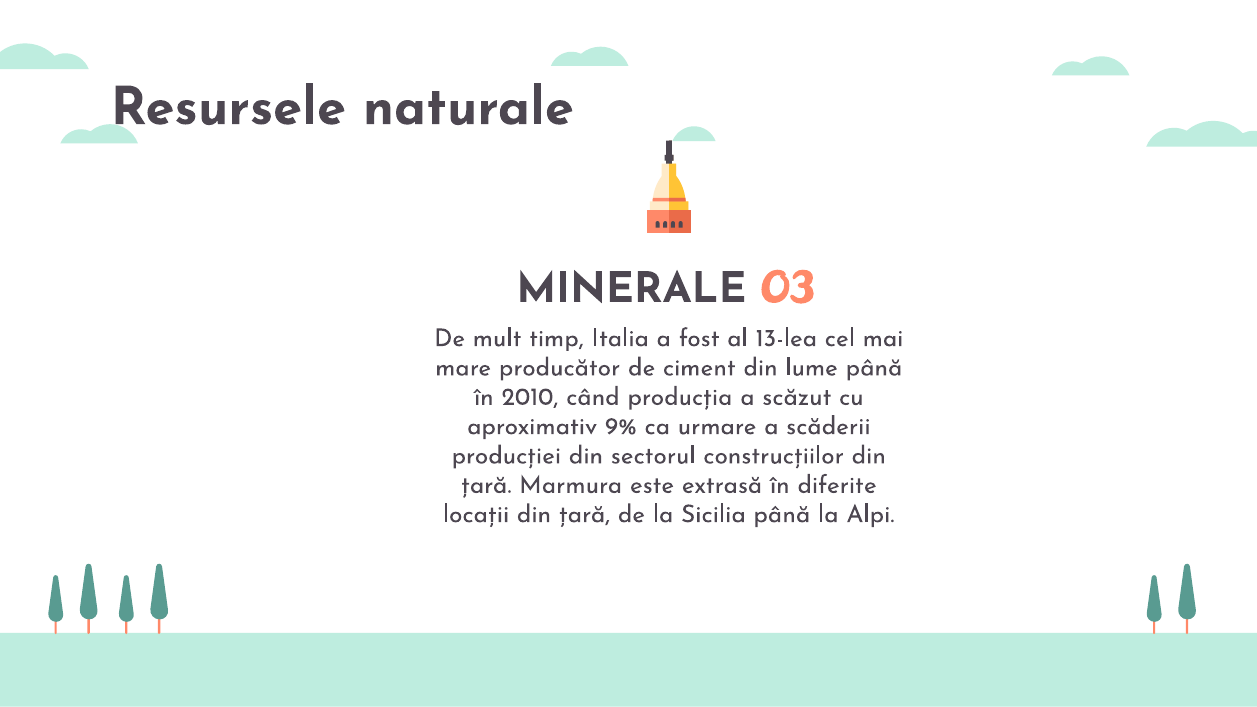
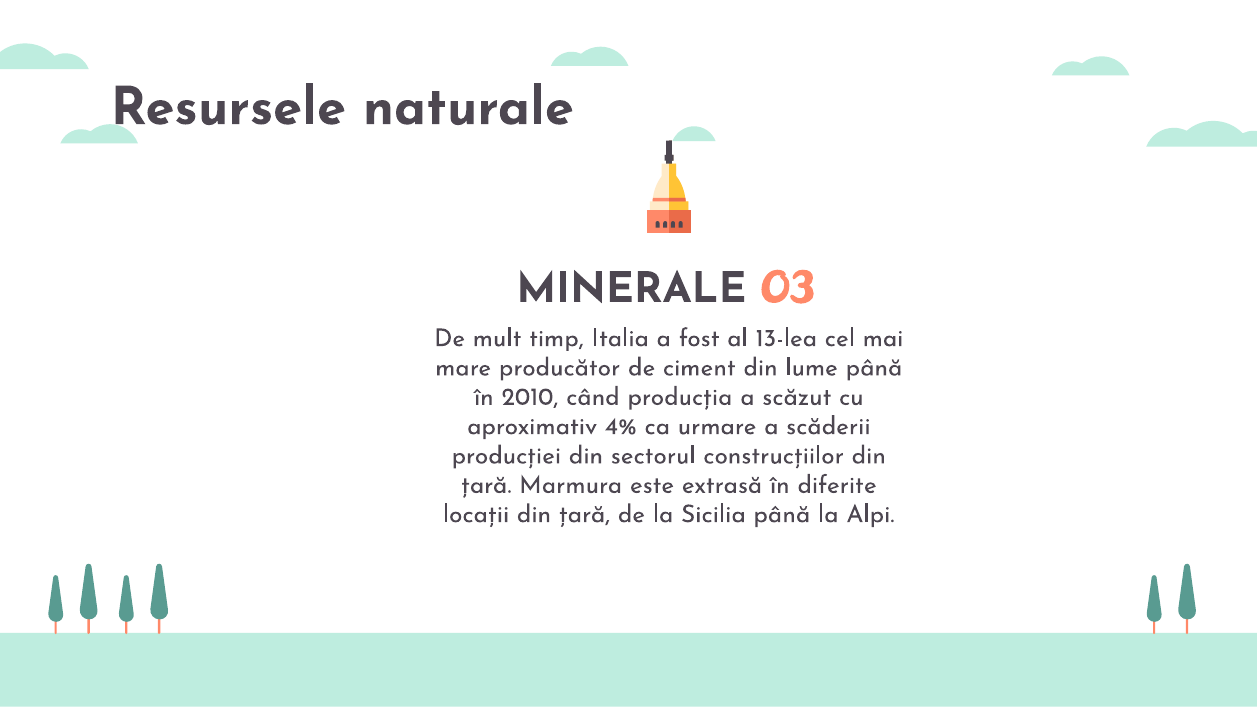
9%: 9% -> 4% (621, 426)
